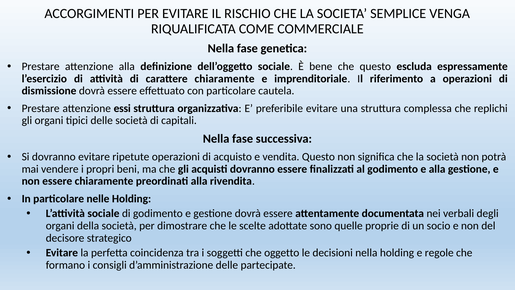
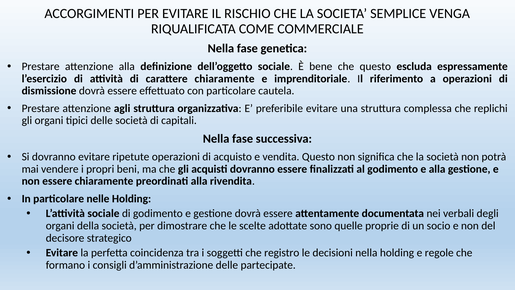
essi: essi -> agli (122, 108)
oggetto: oggetto -> registro (282, 253)
